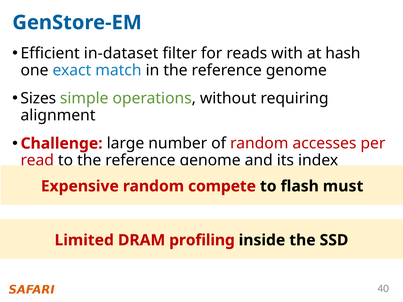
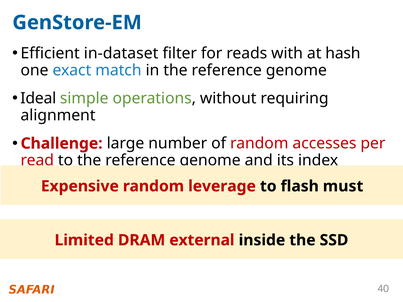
Sizes: Sizes -> Ideal (38, 99)
compete: compete -> leverage (222, 186)
profiling: profiling -> external (202, 240)
